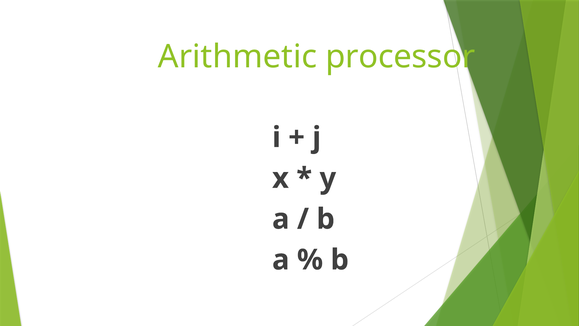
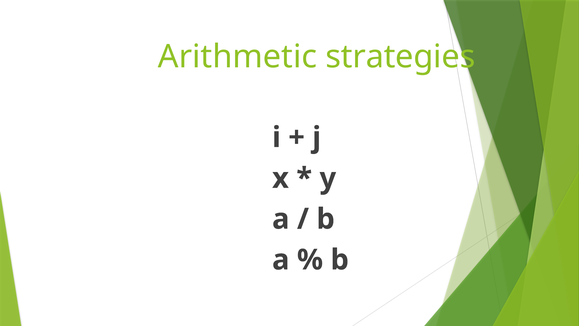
processor: processor -> strategies (400, 57)
